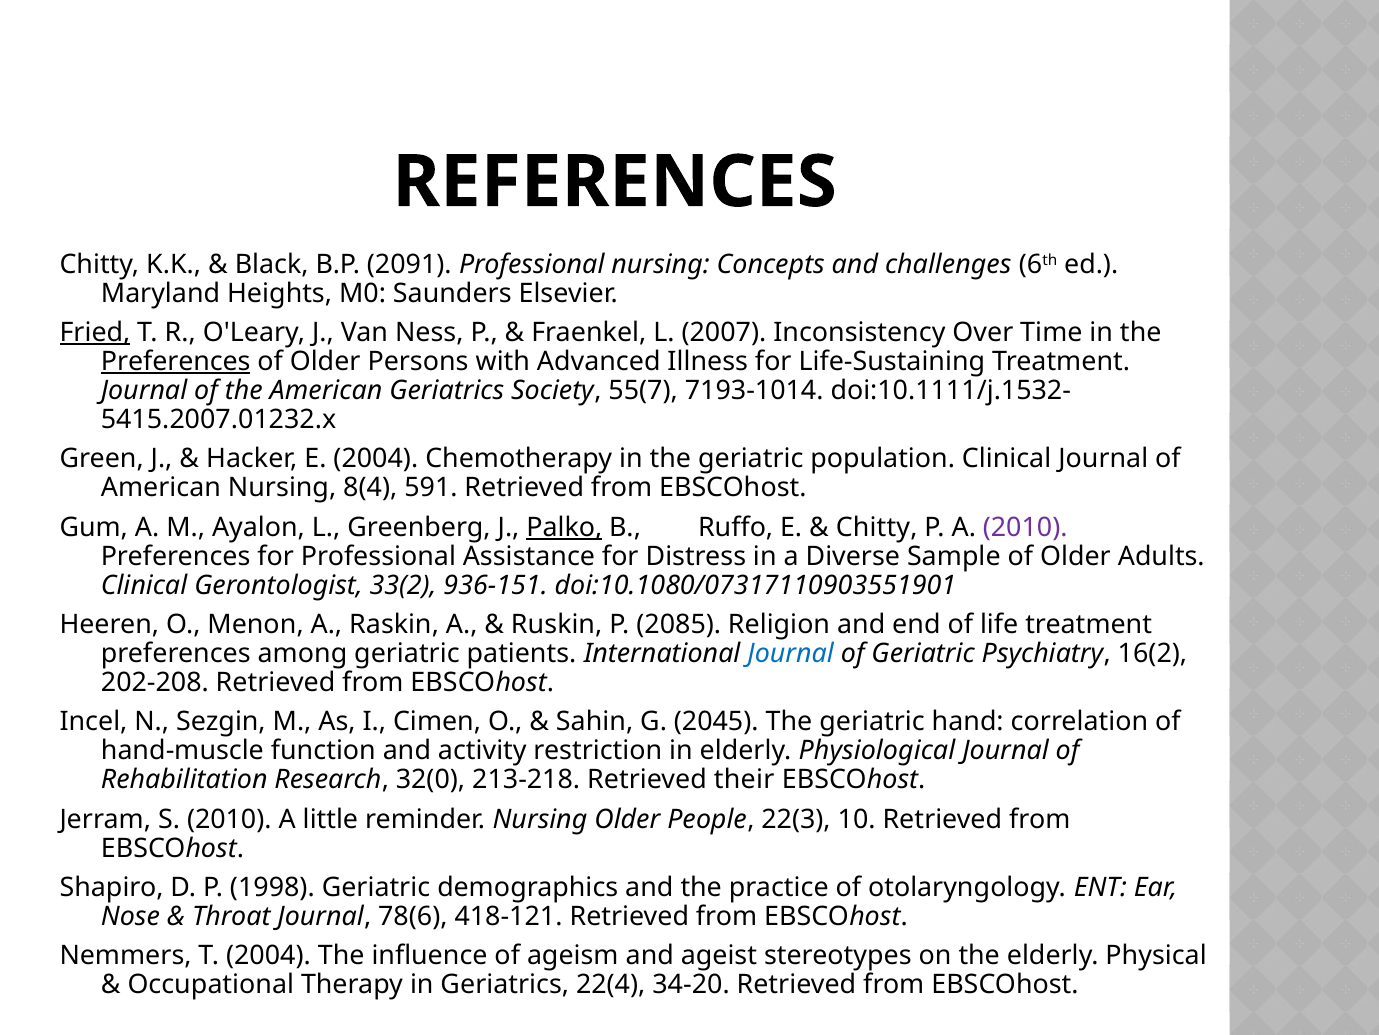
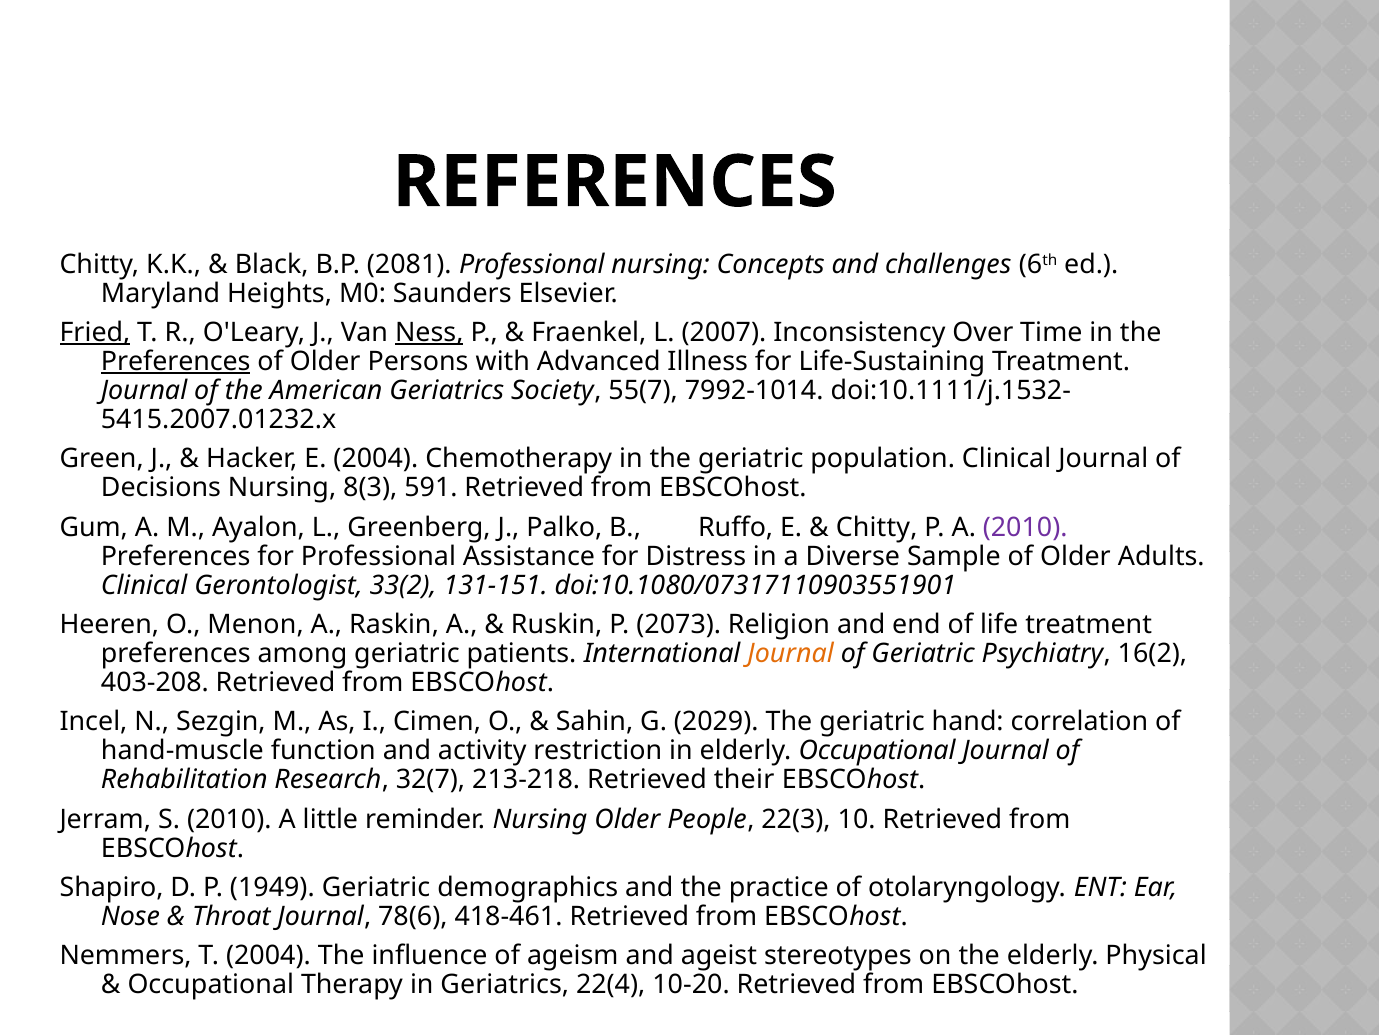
2091: 2091 -> 2081 (409, 264)
Ness underline: none -> present (429, 332)
7193-1014: 7193-1014 -> 7992-1014 (754, 390)
American: American -> Decisions (161, 488)
8(4: 8(4 -> 8(3 (370, 488)
Palko underline: present -> none (564, 527)
936-151: 936-151 -> 131-151 (496, 585)
2085: 2085 -> 2073 (679, 624)
Journal colour: blue -> orange (791, 653)
202-208: 202-208 -> 403-208 (155, 682)
2045: 2045 -> 2029 (716, 721)
elderly Physiological: Physiological -> Occupational (877, 750)
32(0: 32(0 -> 32(7 (430, 779)
1998: 1998 -> 1949 (272, 887)
418-121: 418-121 -> 418-461 (508, 916)
34-20: 34-20 -> 10-20 (691, 984)
